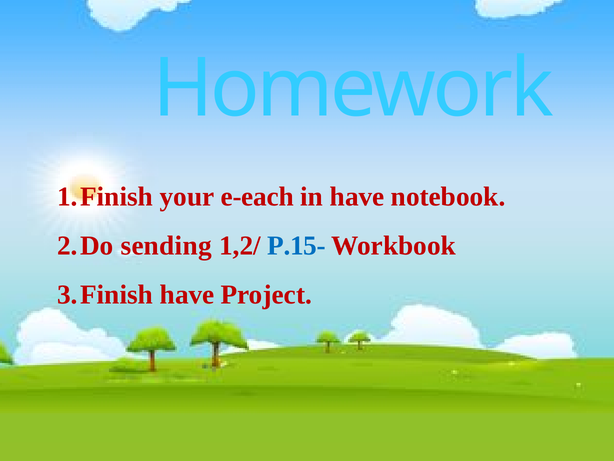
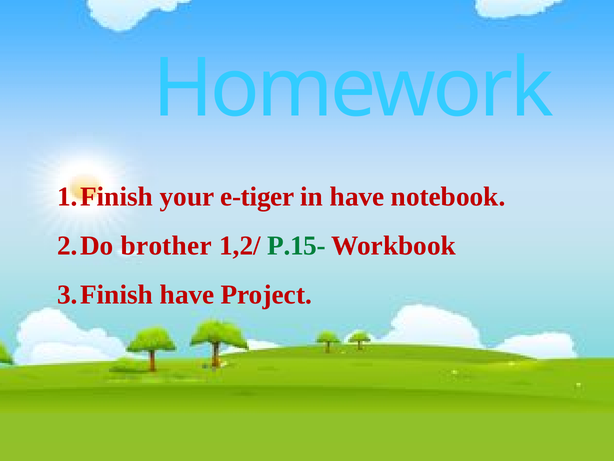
e-each: e-each -> e-tiger (257, 196)
sending: sending -> brother (166, 245)
P.15- colour: blue -> green (297, 245)
